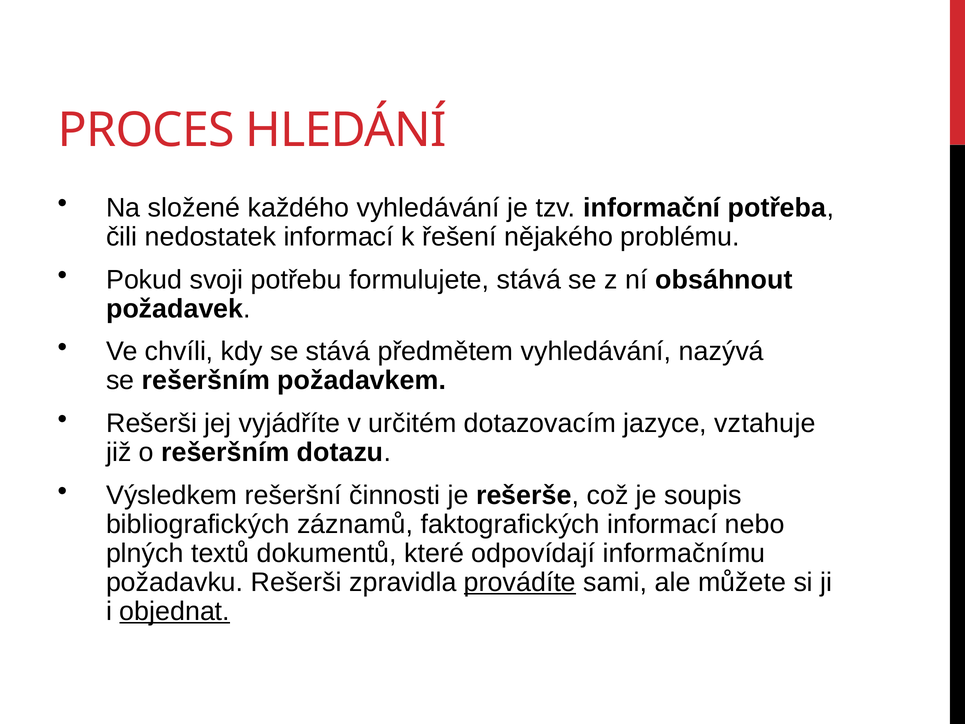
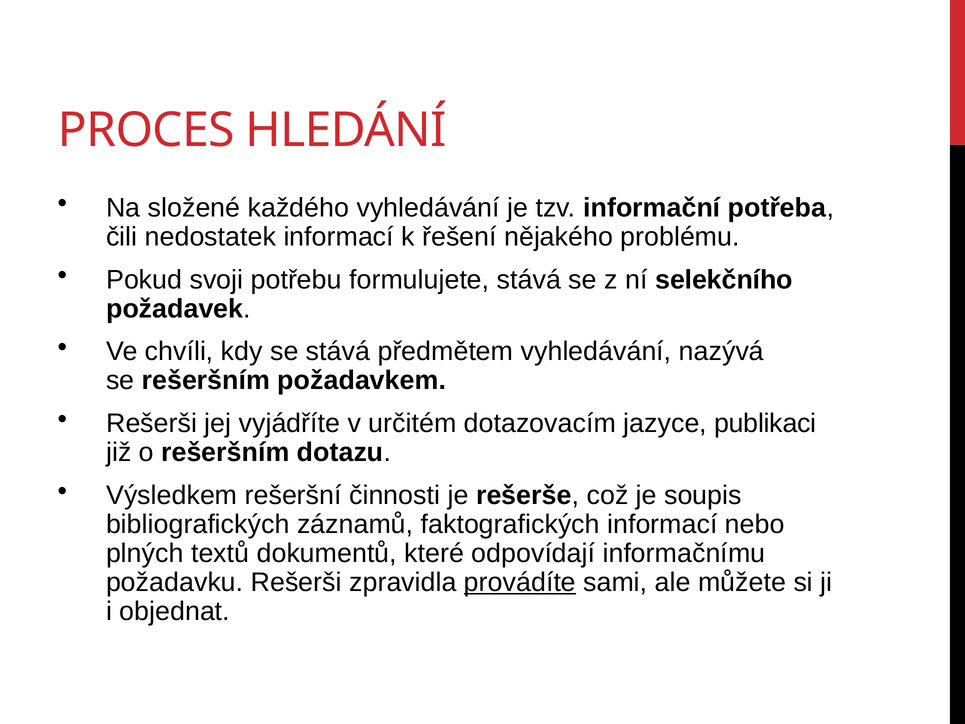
obsáhnout: obsáhnout -> selekčního (724, 280)
vztahuje: vztahuje -> publikaci (765, 423)
objednat underline: present -> none (175, 611)
